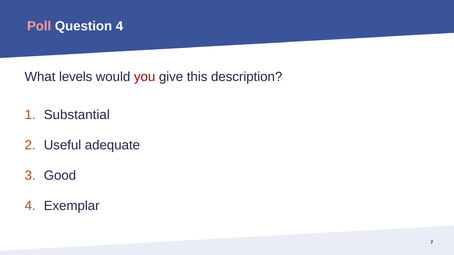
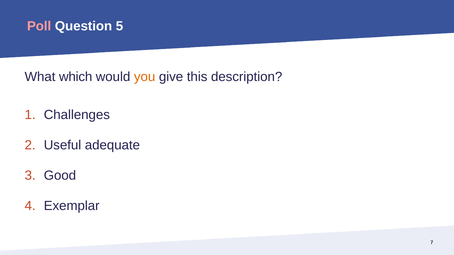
Question 4: 4 -> 5 (119, 26)
levels: levels -> which (76, 77)
you colour: red -> orange (145, 77)
Substantial: Substantial -> Challenges (77, 115)
